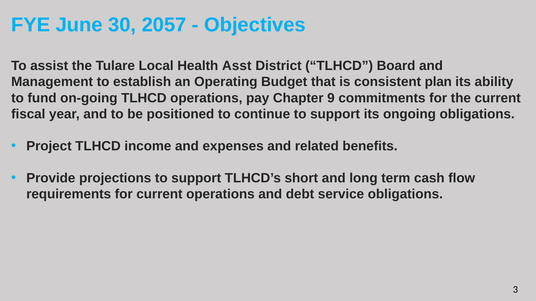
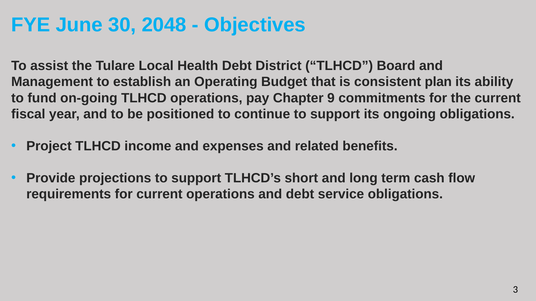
2057: 2057 -> 2048 (164, 25)
Health Asst: Asst -> Debt (237, 66)
